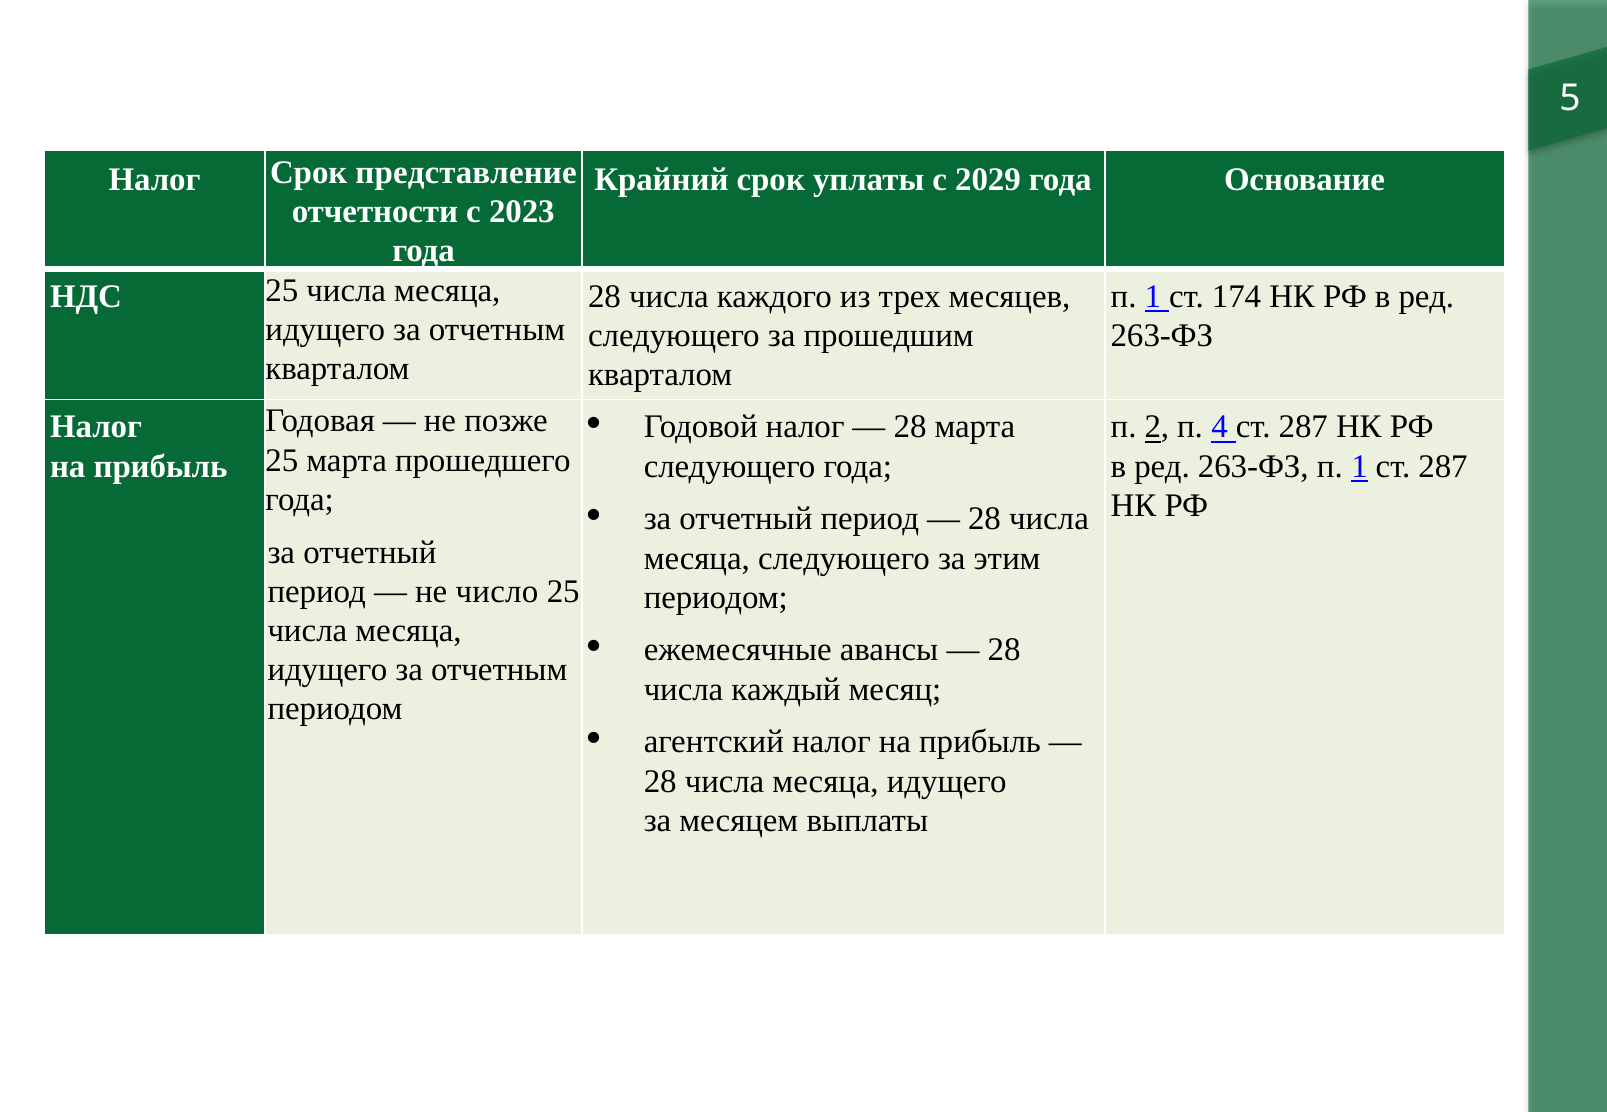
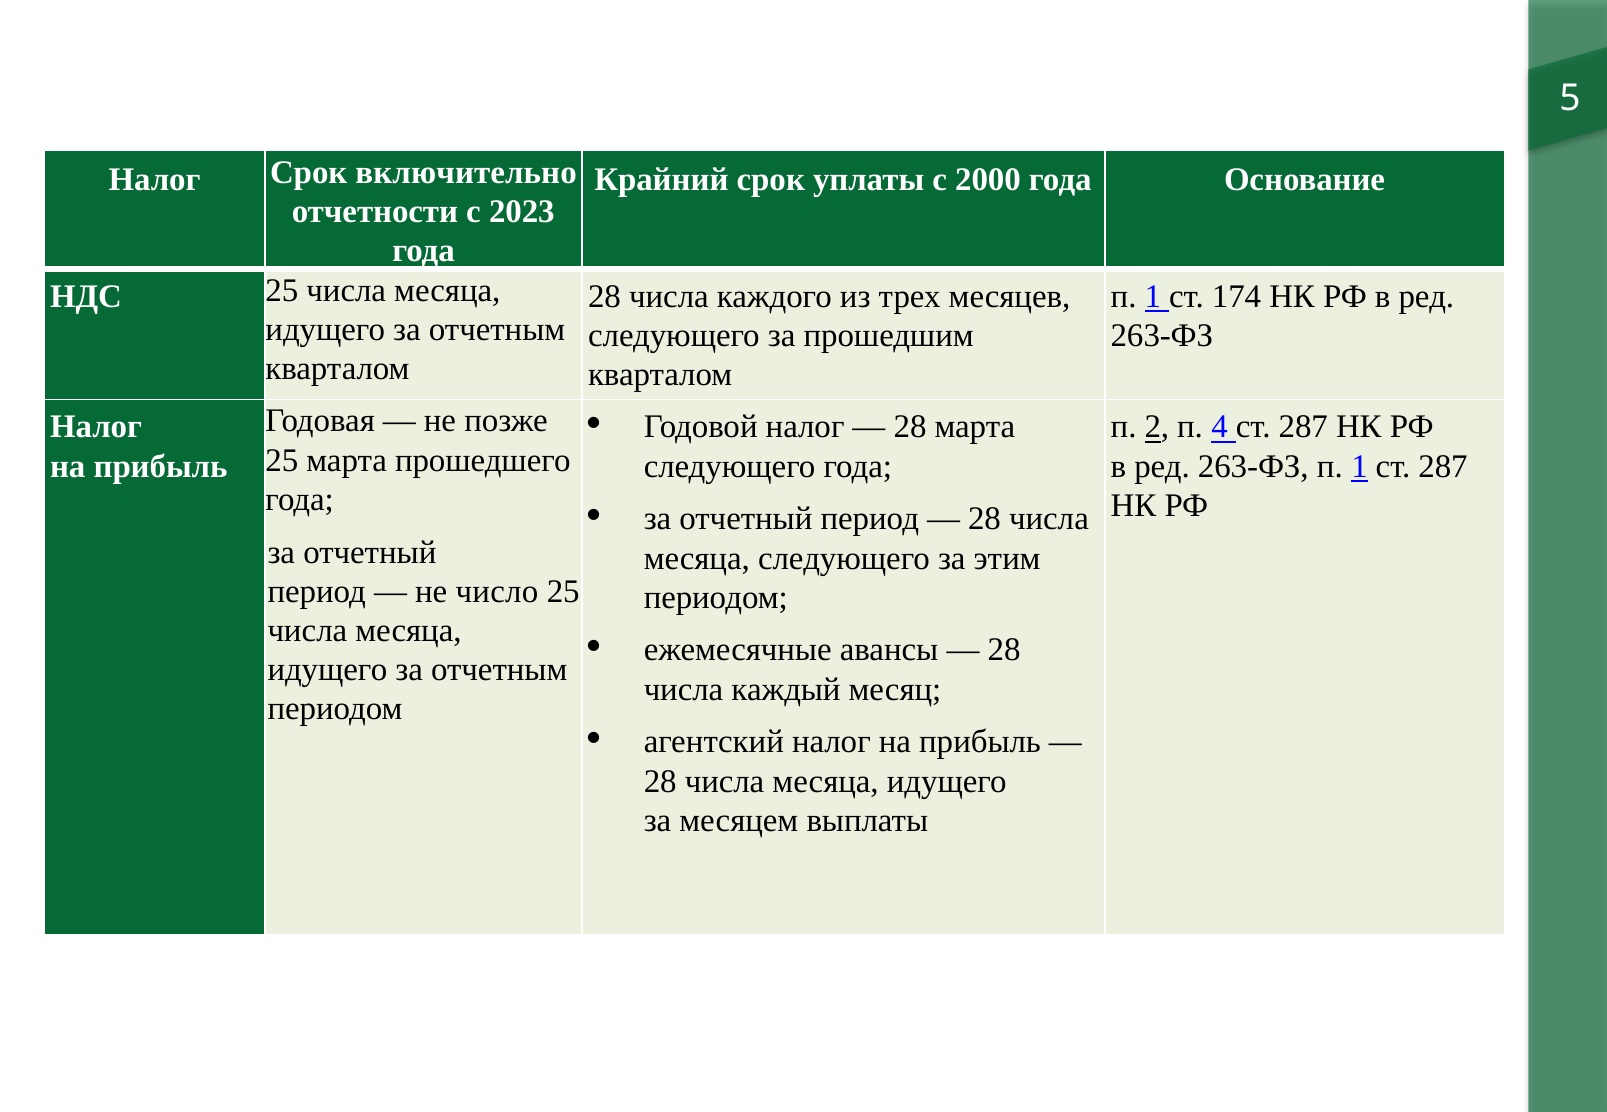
представление: представление -> включительно (466, 172)
2029: 2029 -> 2000 (988, 180)
